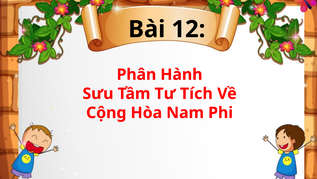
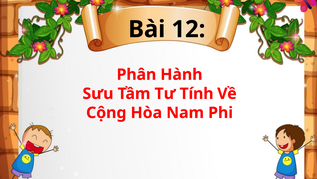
Tích: Tích -> Tính (197, 93)
